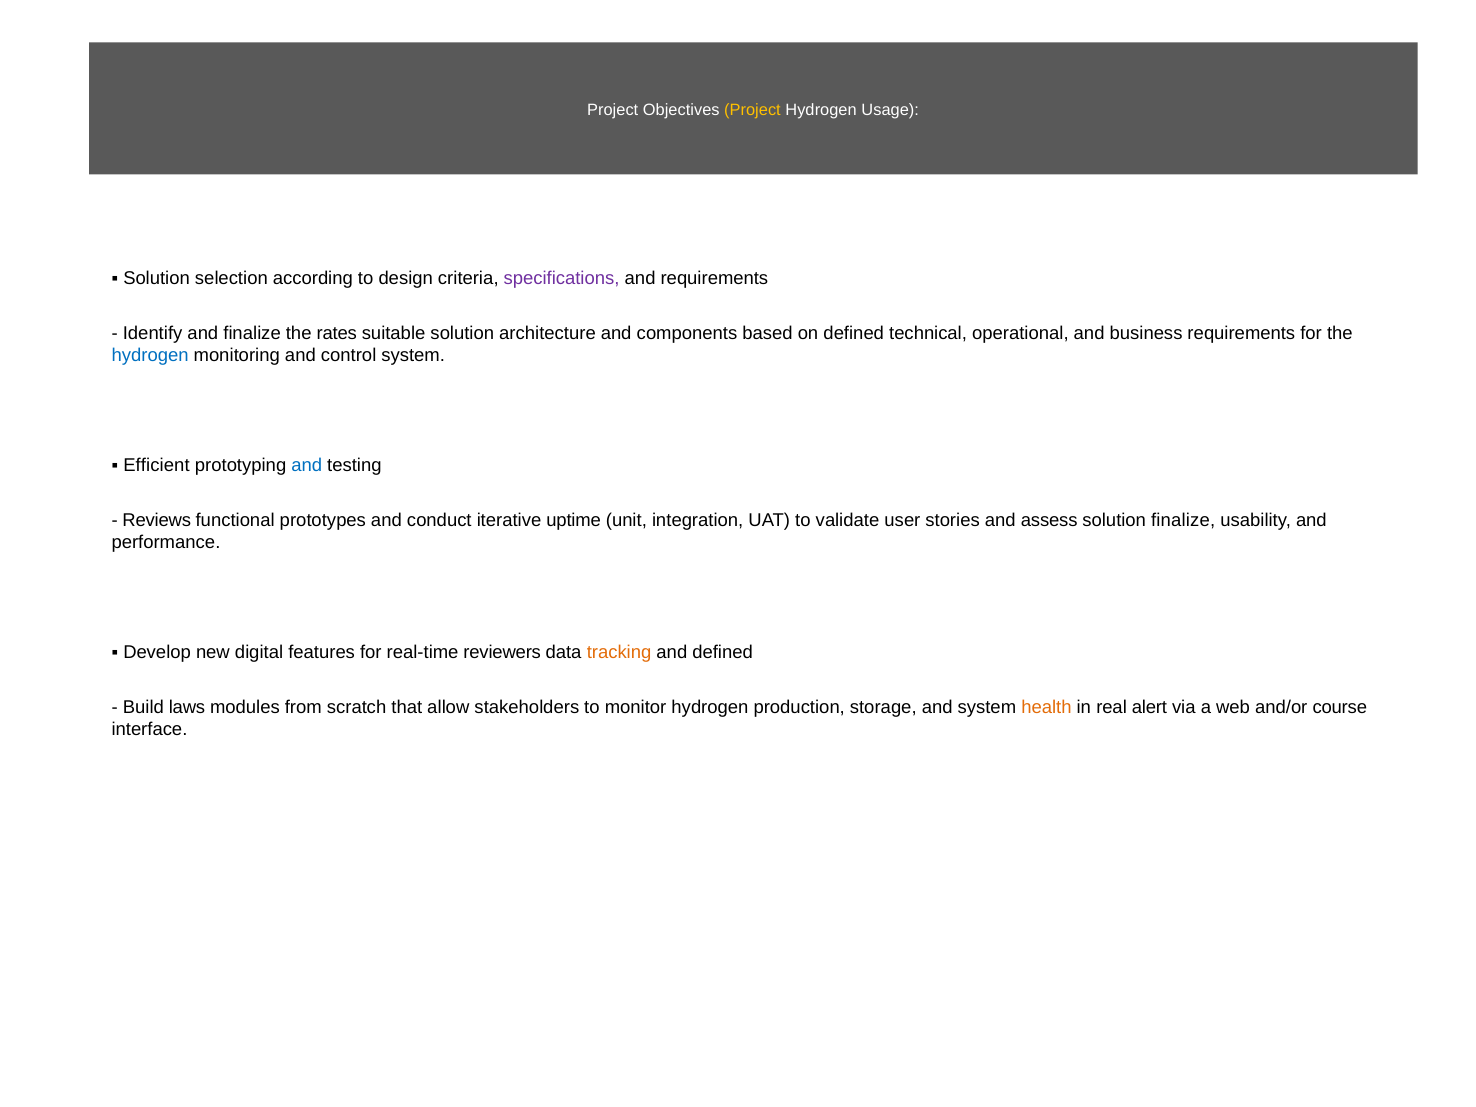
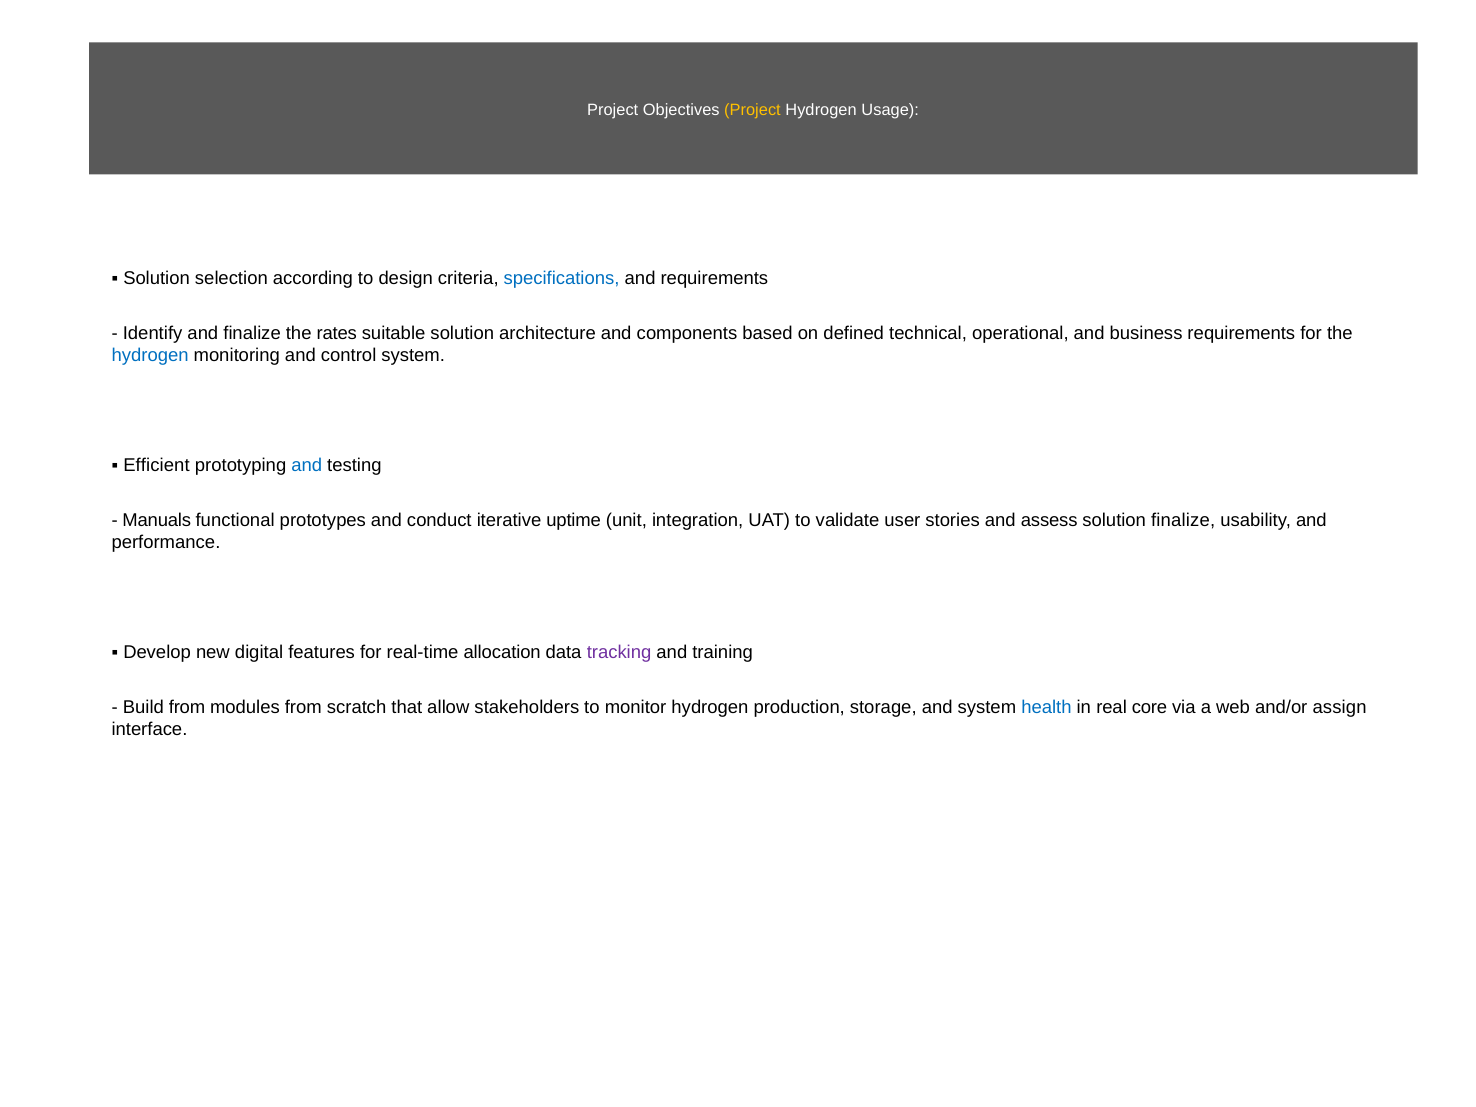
specifications colour: purple -> blue (562, 278)
Reviews: Reviews -> Manuals (157, 520)
reviewers: reviewers -> allocation (502, 652)
tracking colour: orange -> purple (619, 652)
and defined: defined -> training (723, 652)
Build laws: laws -> from (187, 707)
health colour: orange -> blue (1046, 707)
alert: alert -> core (1149, 707)
course: course -> assign (1340, 707)
